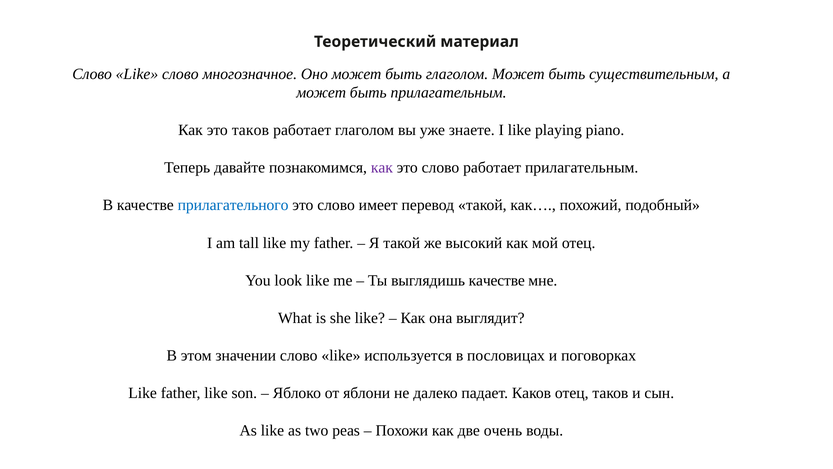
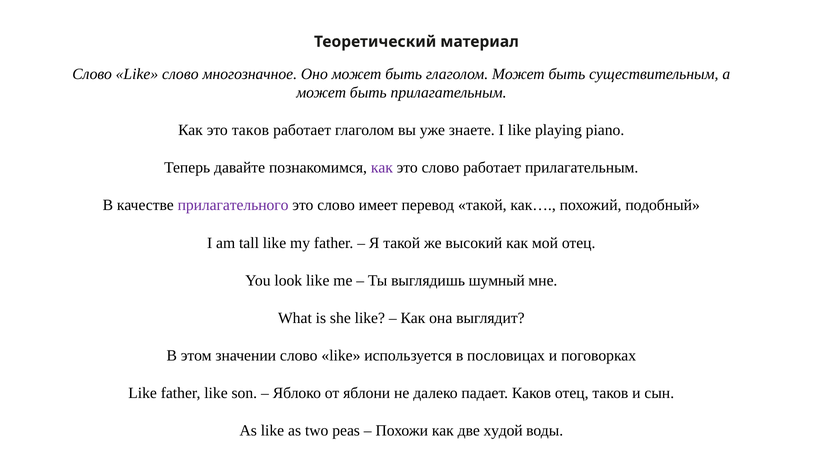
прилагательного colour: blue -> purple (233, 205)
выглядишь качестве: качестве -> шумный (497, 280)
очень: очень -> худой (503, 430)
